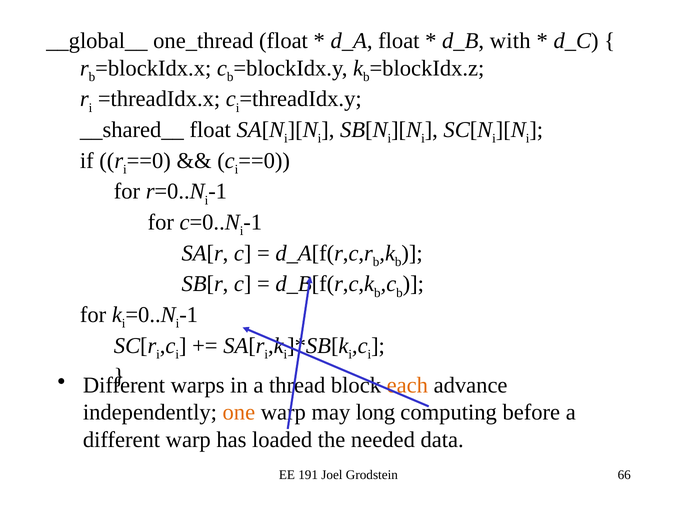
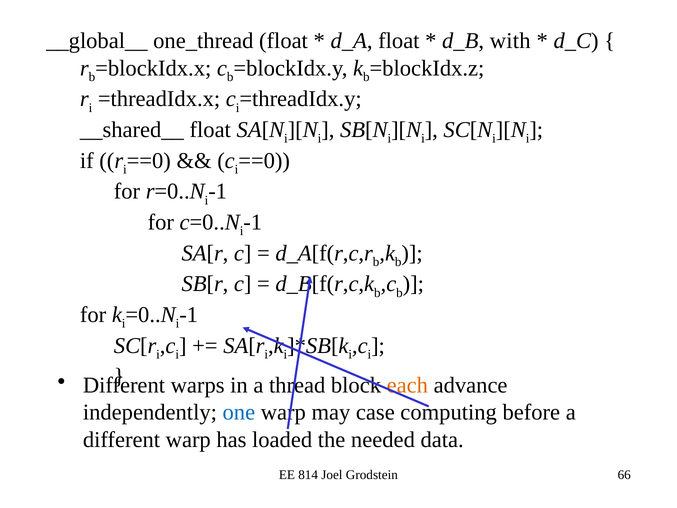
one colour: orange -> blue (239, 412)
long: long -> case (375, 412)
191: 191 -> 814 (308, 475)
